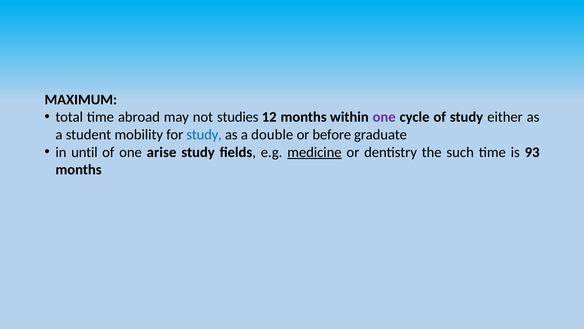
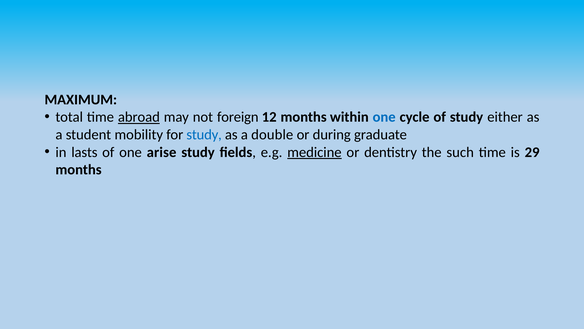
abroad underline: none -> present (139, 117)
studies: studies -> foreign (238, 117)
one colour: purple -> blue (384, 117)
before: before -> during (332, 134)
until: until -> lasts (84, 152)
93: 93 -> 29 (532, 152)
